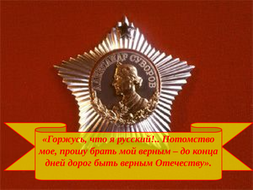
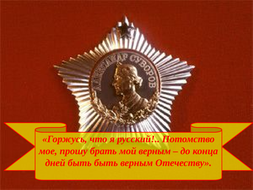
дней дорог: дорог -> быть (80, 163)
